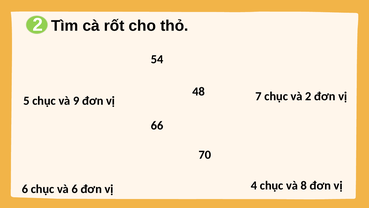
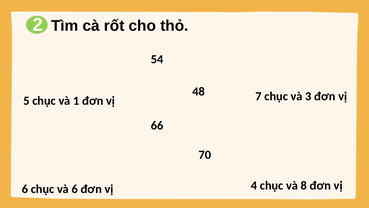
và 2: 2 -> 3 (308, 96)
9: 9 -> 1 (76, 101)
